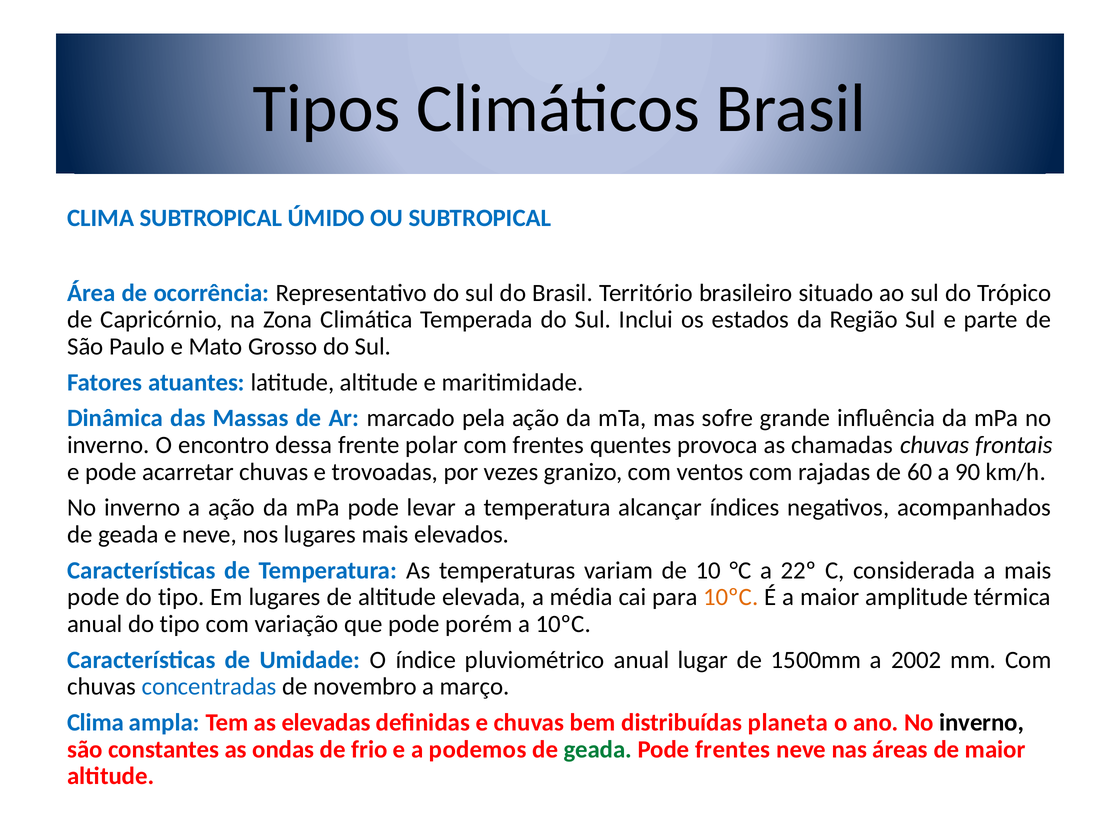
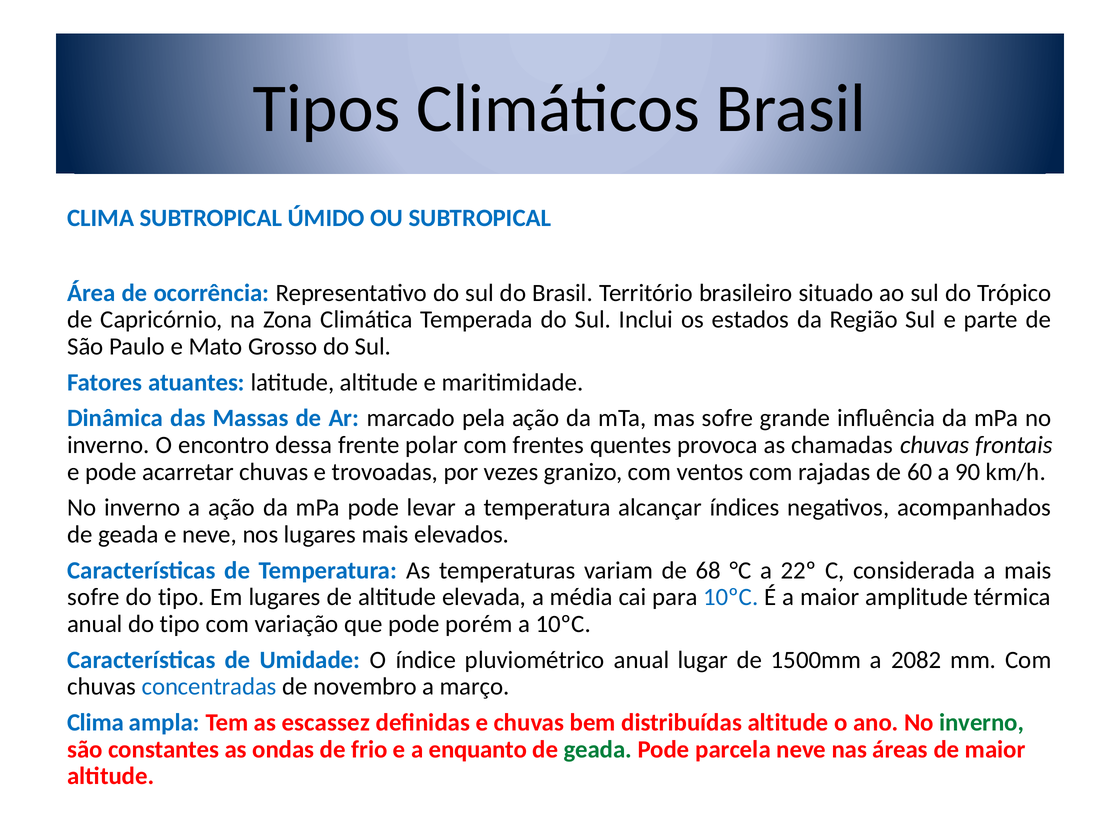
10: 10 -> 68 (708, 570)
pode: pode -> sofre (93, 597)
10ºC colour: orange -> blue (731, 597)
2002: 2002 -> 2082 (916, 660)
elevadas: elevadas -> escassez (326, 723)
distribuídas planeta: planeta -> altitude (788, 723)
inverno colour: black -> green (982, 723)
podemos: podemos -> enquanto (478, 749)
Pode frentes: frentes -> parcela (733, 749)
